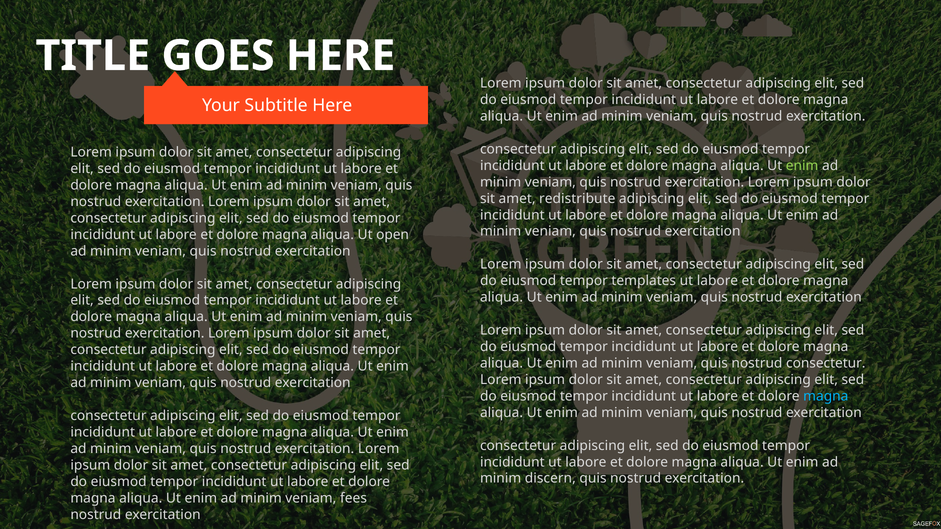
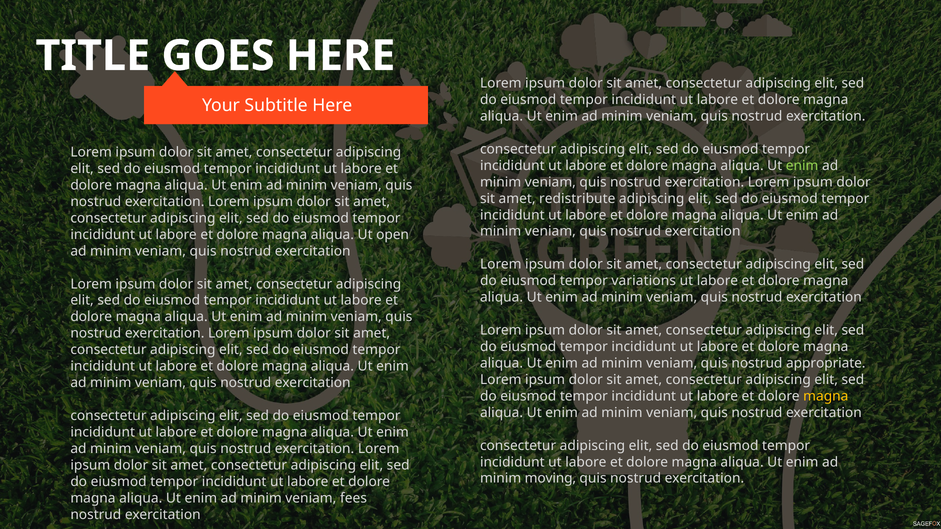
templates: templates -> variations (644, 281)
nostrud consectetur: consectetur -> appropriate (826, 363)
magna colour: light blue -> yellow (826, 396)
discern: discern -> moving (550, 479)
